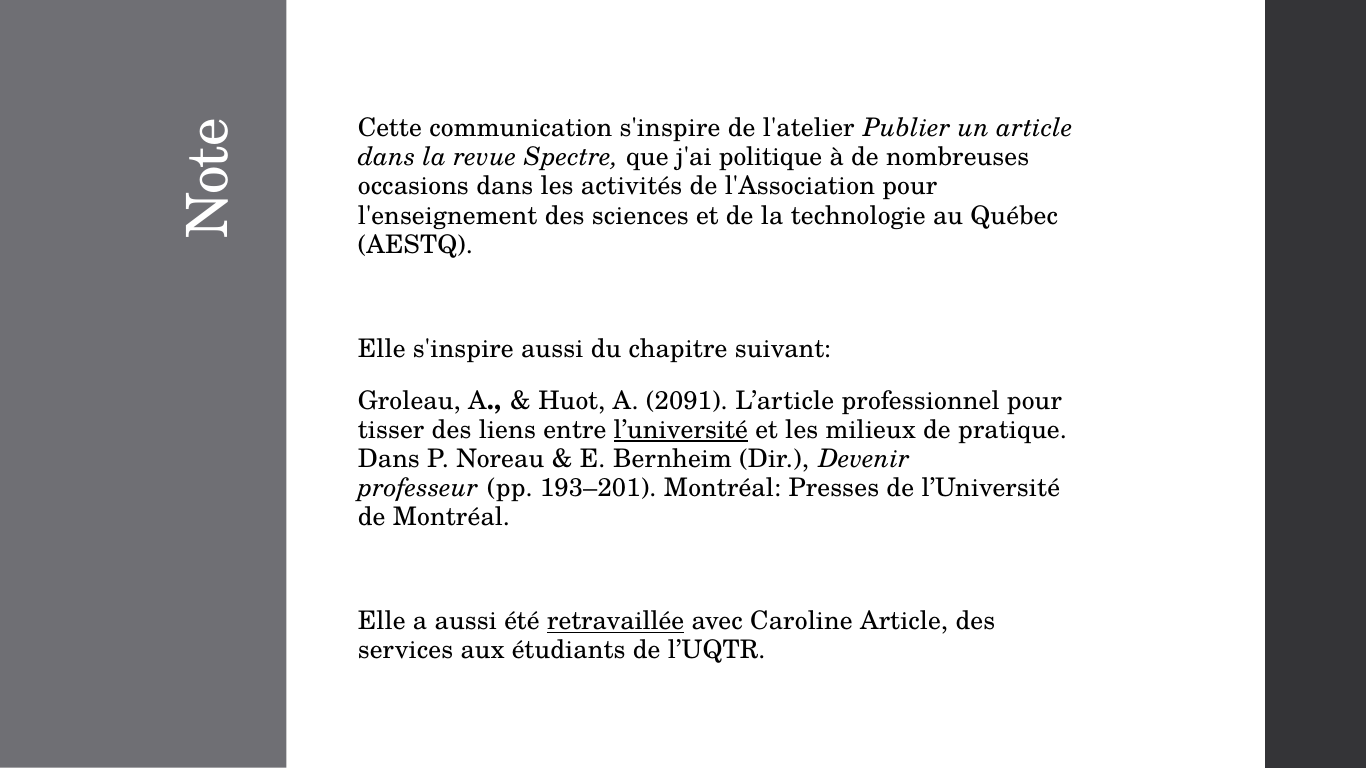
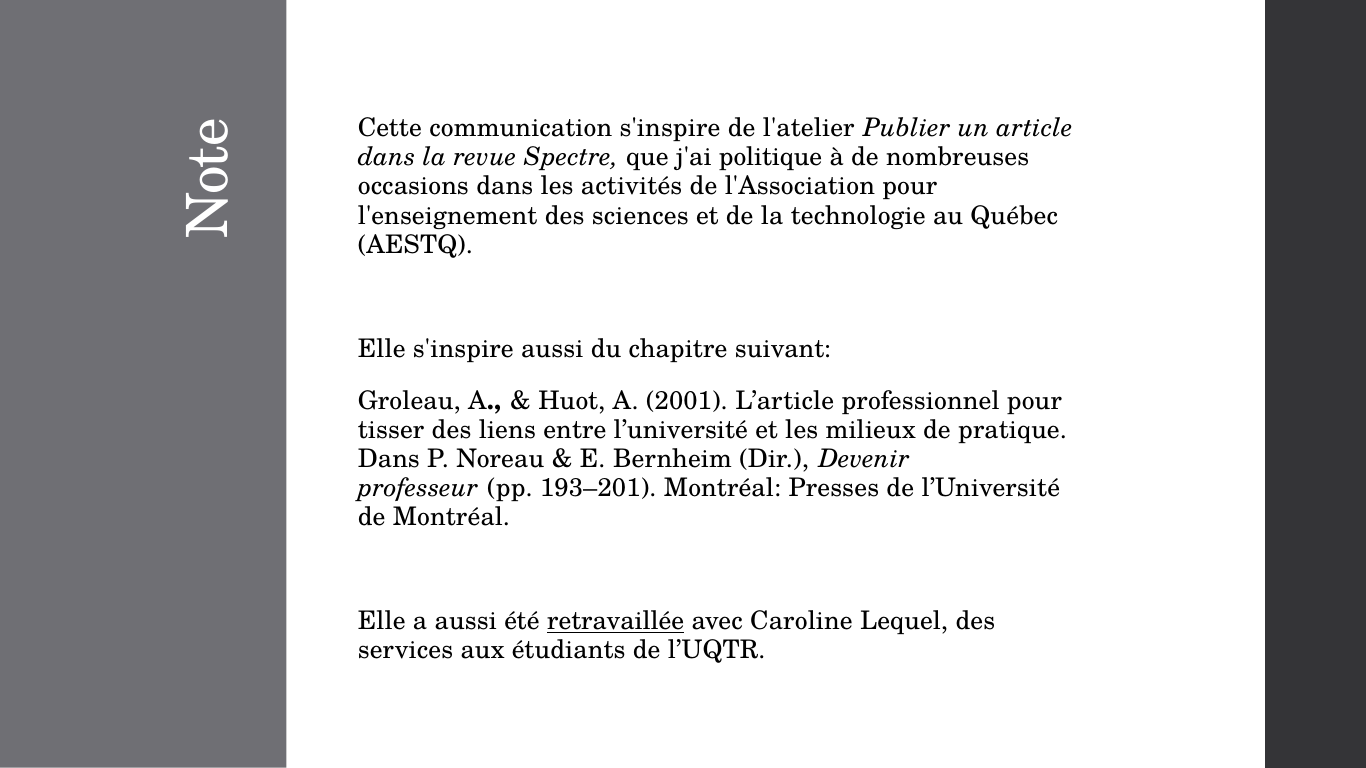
2091: 2091 -> 2001 (687, 401)
l’université underline: present -> none (681, 430)
Caroline Article: Article -> Lequel (904, 622)
